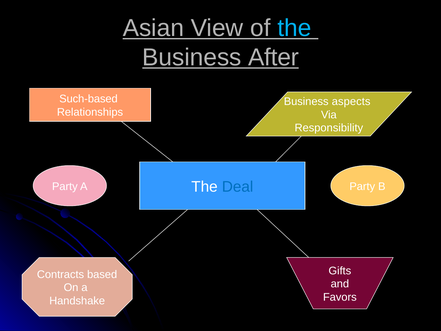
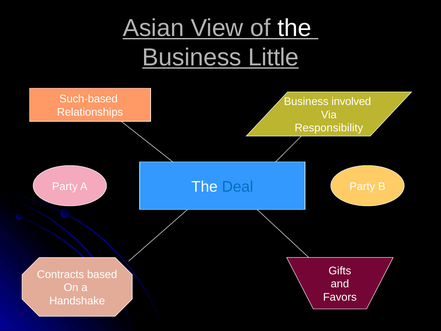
the colour: light blue -> white (294, 28)
After: After -> Little (274, 57)
aspects: aspects -> involved (351, 101)
